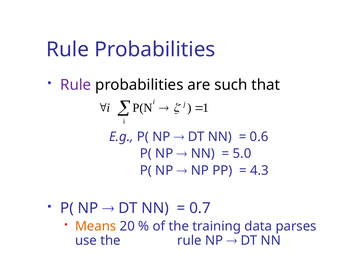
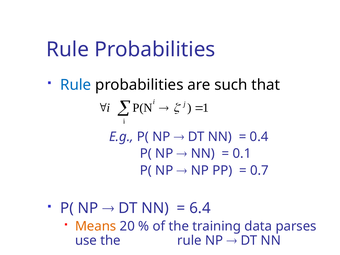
Rule colour: purple -> blue (76, 85)
0.6: 0.6 -> 0.4 (259, 137)
5.0: 5.0 -> 0.1 (242, 154)
4.3: 4.3 -> 0.7 (259, 171)
0.7: 0.7 -> 6.4 (200, 208)
